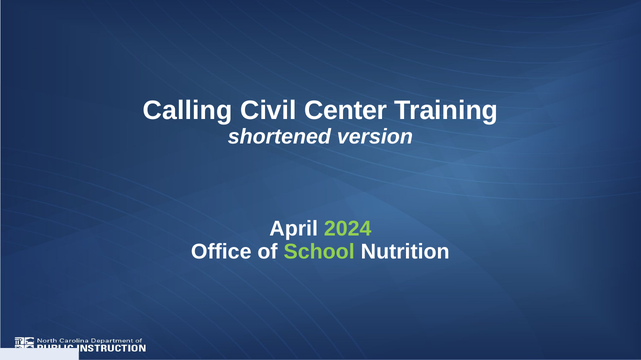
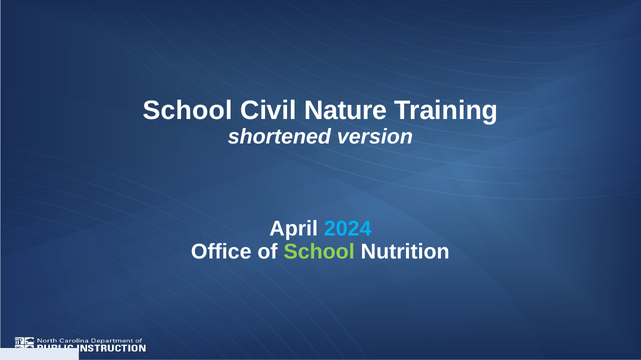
Calling: Calling -> School (188, 111)
Center: Center -> Nature (346, 111)
2024 colour: light green -> light blue (348, 229)
